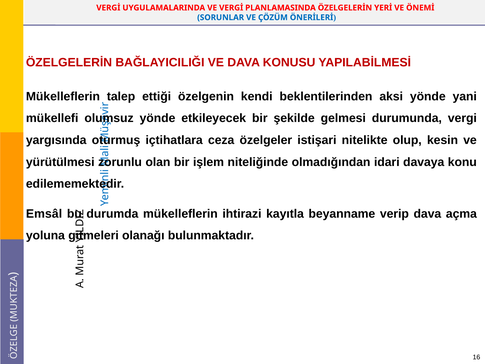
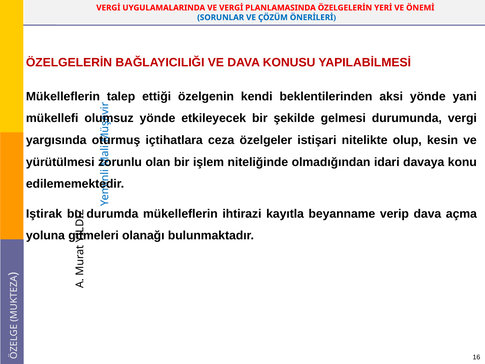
Emsâl: Emsâl -> Iştirak (44, 214)
